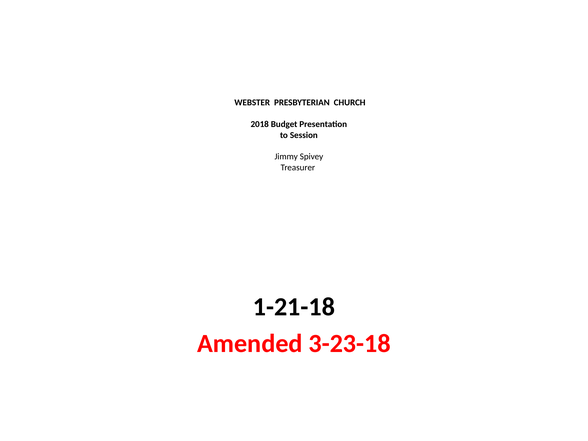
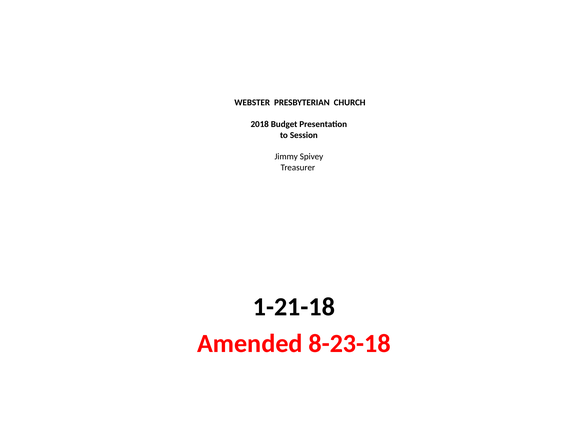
3-23-18: 3-23-18 -> 8-23-18 (350, 344)
